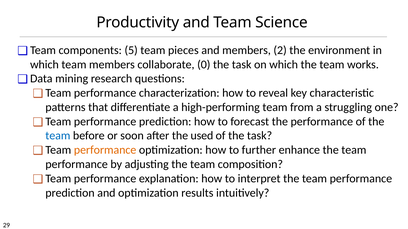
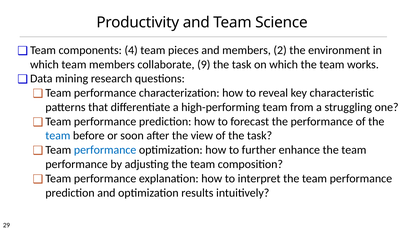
5: 5 -> 4 (131, 50)
0: 0 -> 9 (204, 65)
used: used -> view (202, 136)
performance colour: orange -> blue (105, 150)
